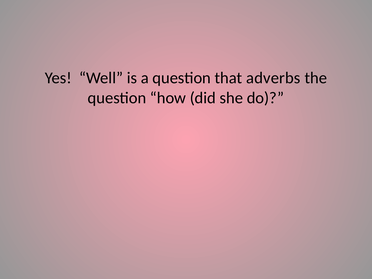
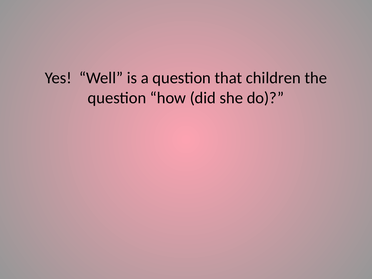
adverbs: adverbs -> children (273, 78)
